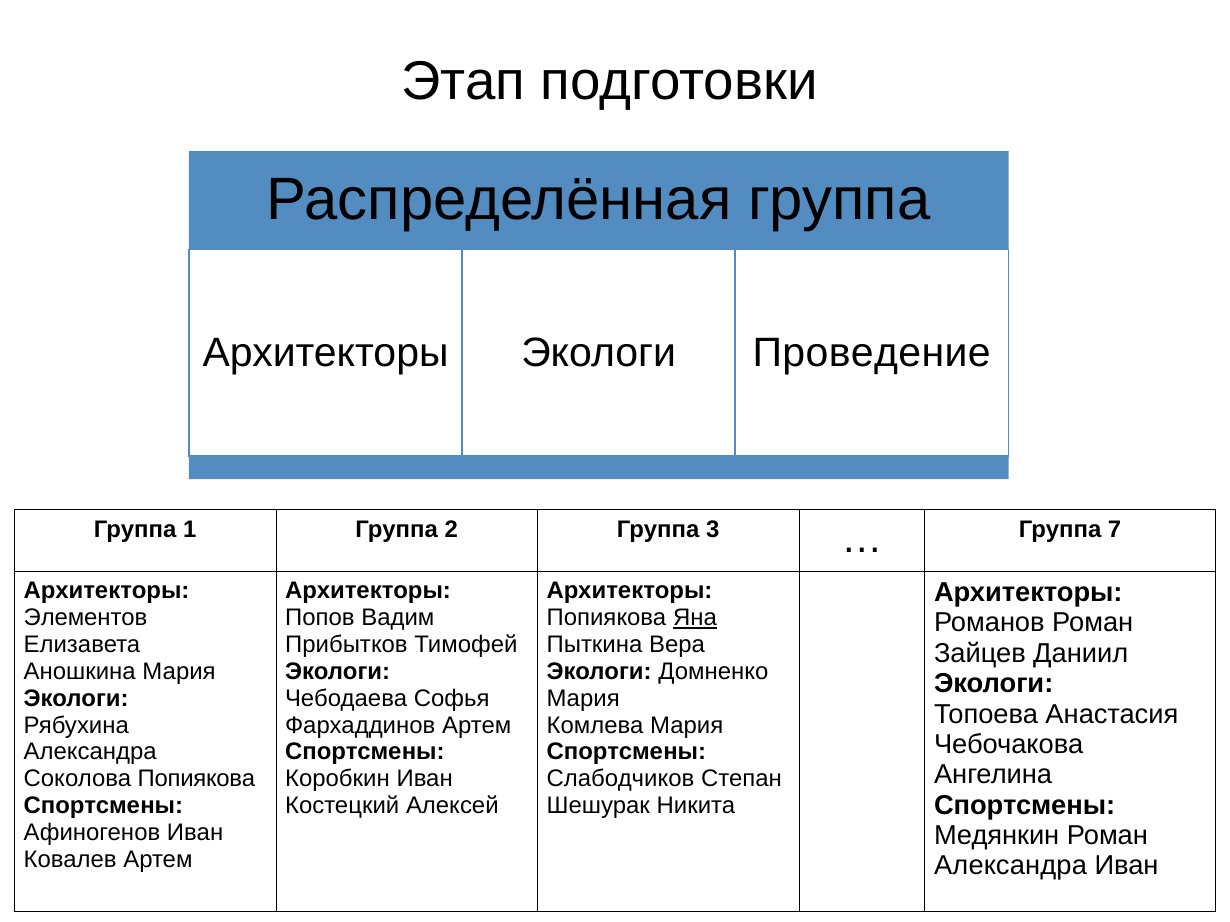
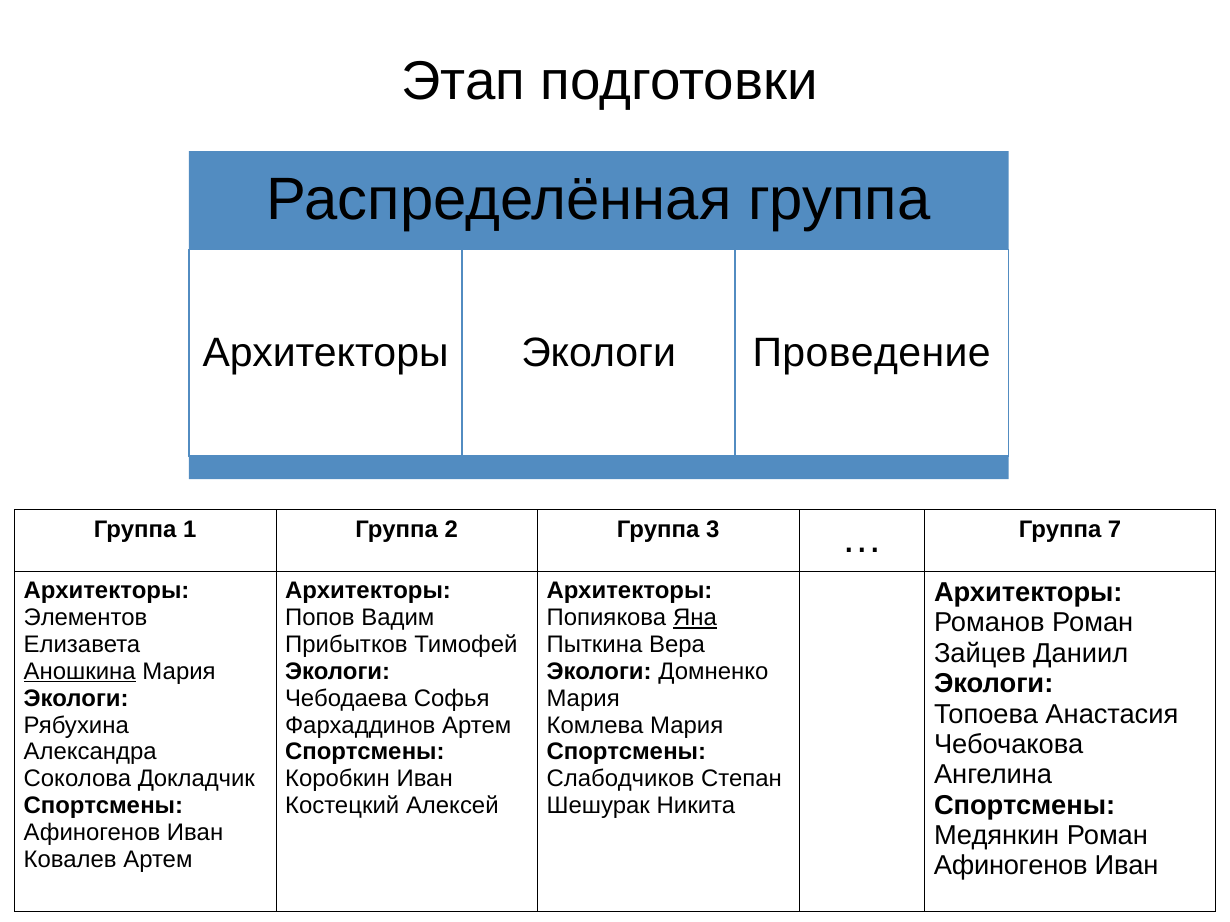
Аношкина underline: none -> present (80, 672)
Соколова Попиякова: Попиякова -> Докладчик (196, 779)
Александра: Александра -> Афиногенов (1011, 866)
